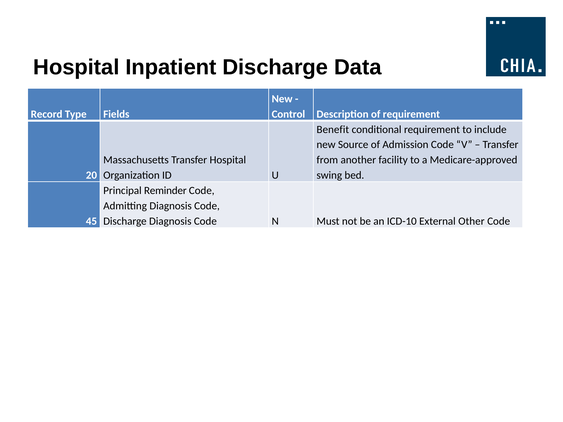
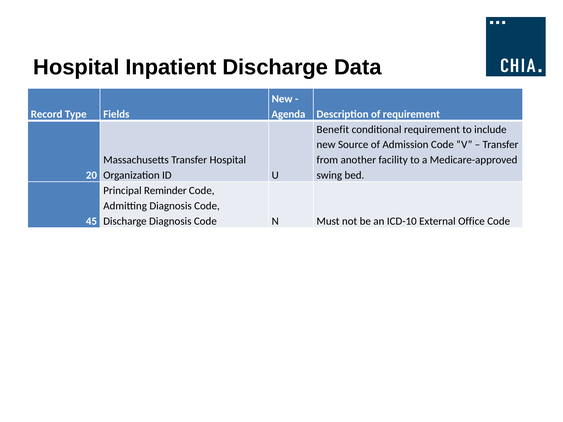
Control: Control -> Agenda (288, 114)
Other: Other -> Office (471, 221)
